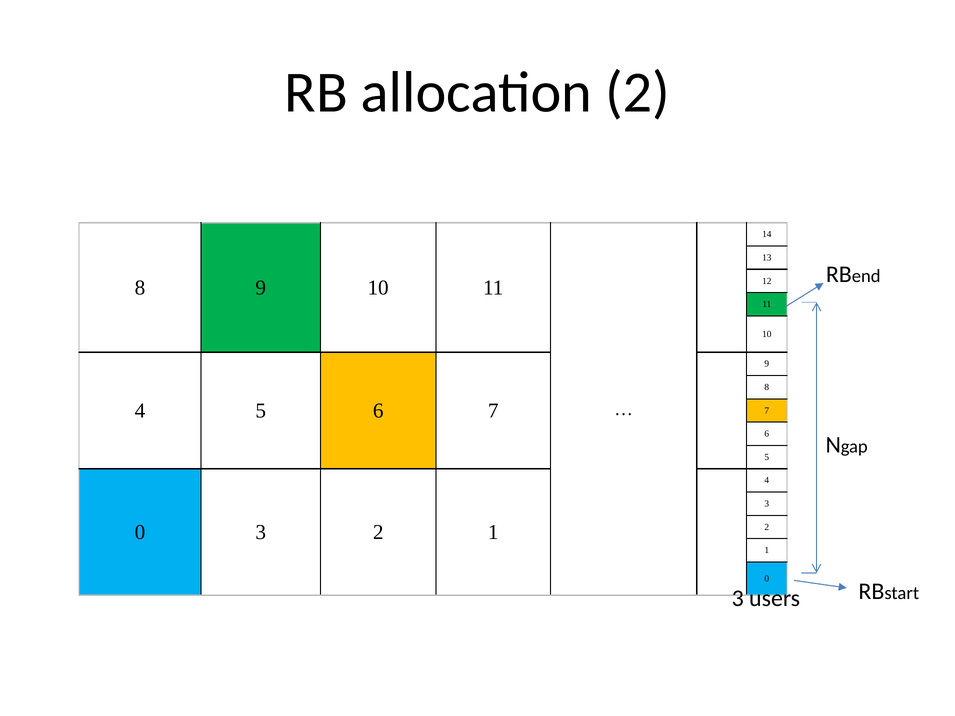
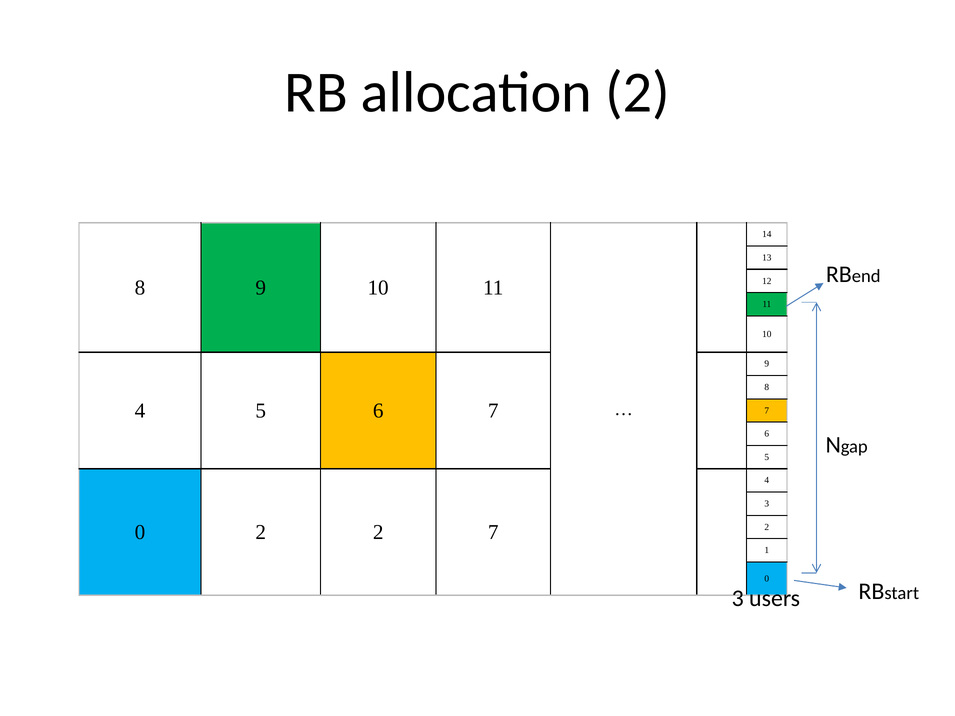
0 3: 3 -> 2 (261, 532)
1: 1 -> 7 (493, 532)
